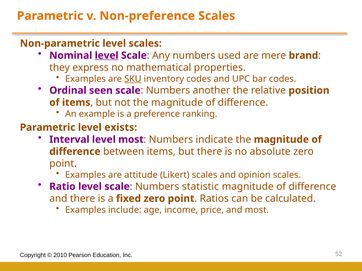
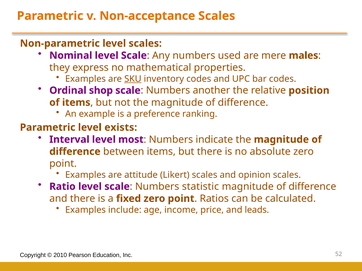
Non-preference: Non-preference -> Non-acceptance (147, 16)
level underline: present -> none (107, 56)
brand: brand -> males (303, 56)
seen: seen -> shop (101, 91)
and most: most -> leads (257, 210)
